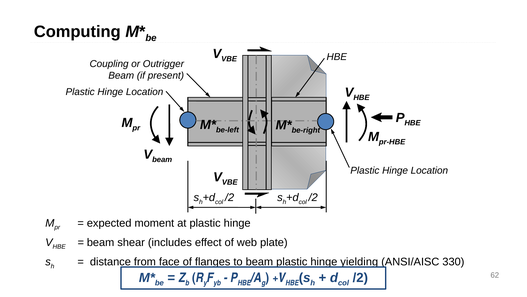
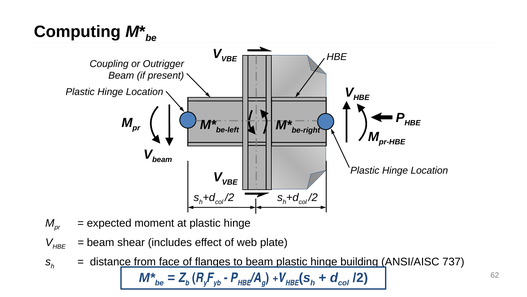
yielding: yielding -> building (359, 262)
330: 330 -> 737 (453, 262)
